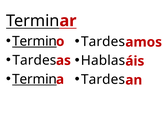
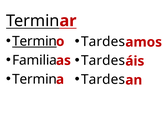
Tardes: Tardes -> Familia (35, 60)
Hablas: Hablas -> Tardes (103, 61)
Termin underline: present -> none (35, 79)
